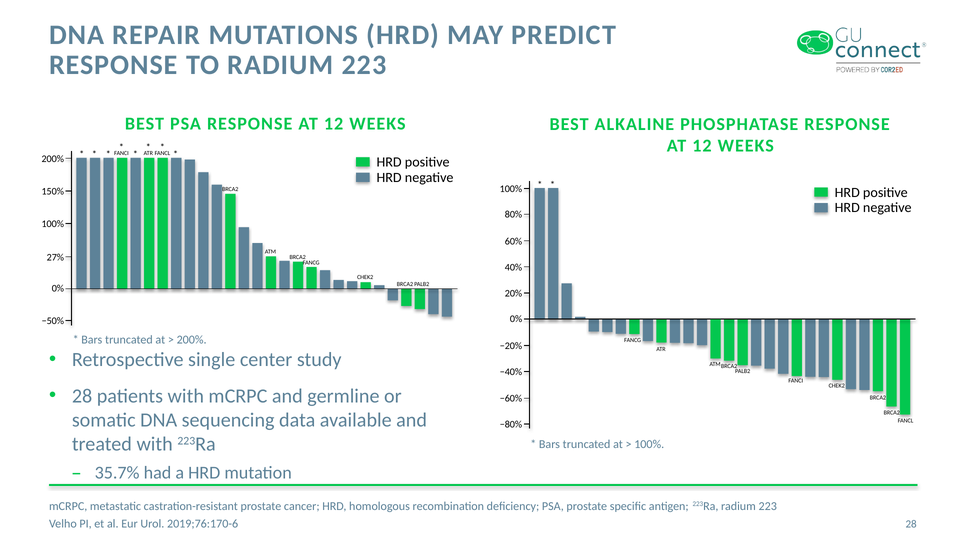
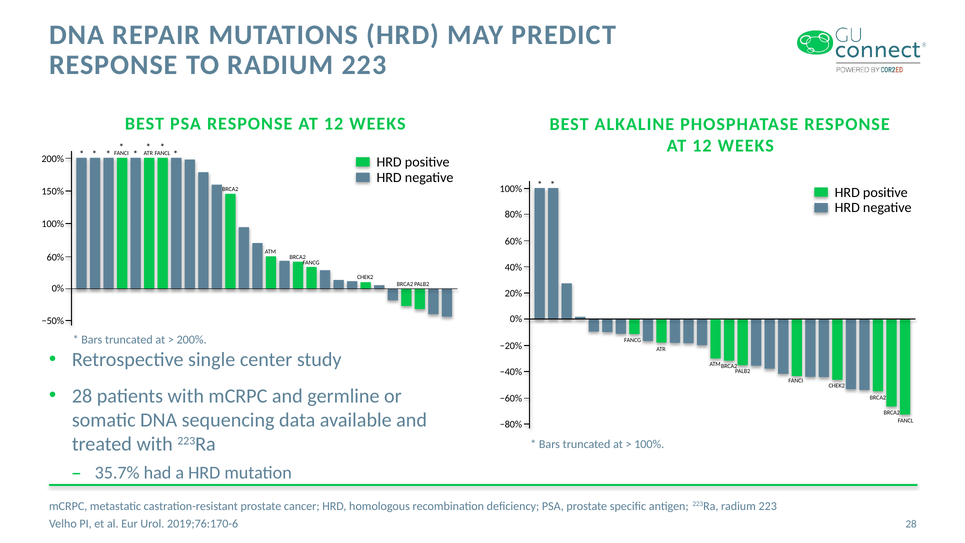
27%: 27% -> 60% (55, 257)
